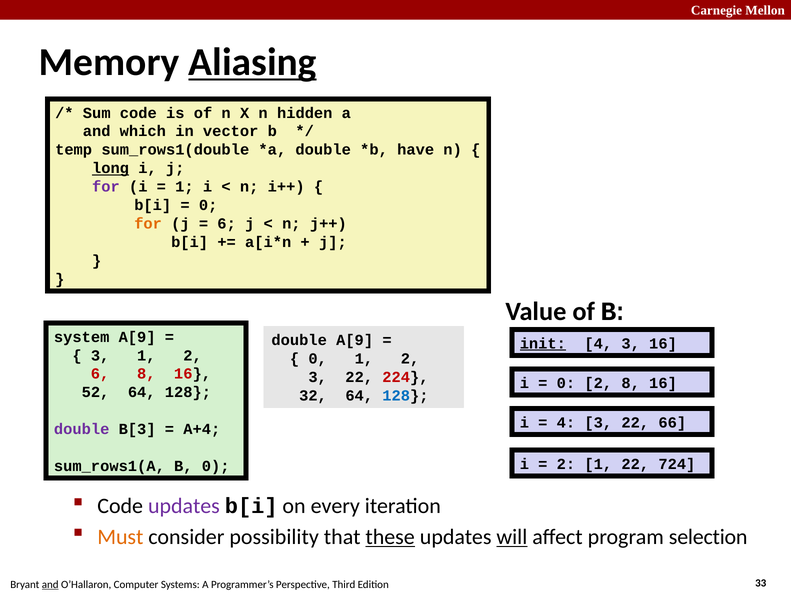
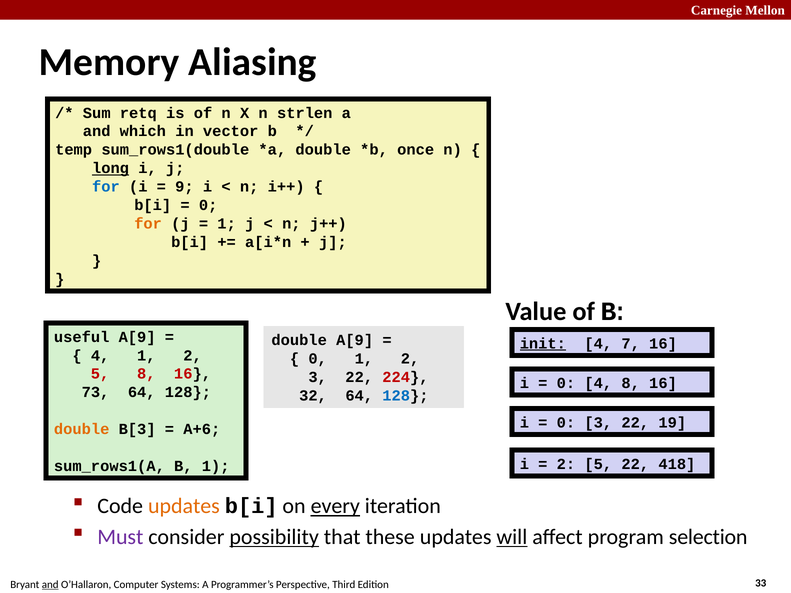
Aliasing underline: present -> none (253, 62)
Sum code: code -> retq (138, 113)
hidden: hidden -> strlen (305, 113)
have: have -> once (416, 150)
for colour: purple -> blue (106, 187)
1: 1 -> 9 (184, 187)
6: 6 -> 1 (227, 224)
system: system -> useful (82, 337)
3: 3 -> 7 (631, 344)
3: 3 -> 4 (100, 356)
6: 6 -> 5 (100, 374)
0 2: 2 -> 4 (598, 383)
52: 52 -> 73 (95, 393)
4: 4 -> 0 (566, 423)
66: 66 -> 19 (672, 423)
double colour: purple -> orange (82, 429)
A+4: A+4 -> A+6 (202, 429)
1: 1 -> 5 (598, 464)
724: 724 -> 418 (677, 464)
B 0: 0 -> 1 (216, 466)
updates colour: purple -> orange (184, 506)
every underline: none -> present (335, 506)
Must colour: orange -> purple (120, 537)
possibility underline: none -> present (274, 537)
these underline: present -> none (390, 537)
